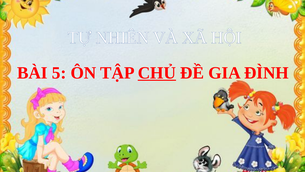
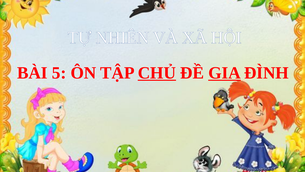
GIA underline: none -> present (225, 73)
